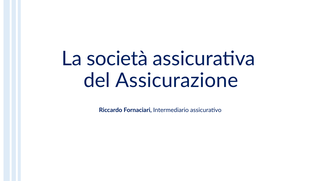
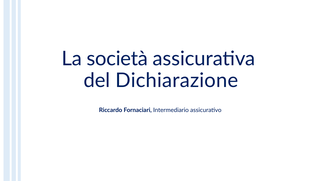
Assicurazione: Assicurazione -> Dichiarazione (177, 80)
